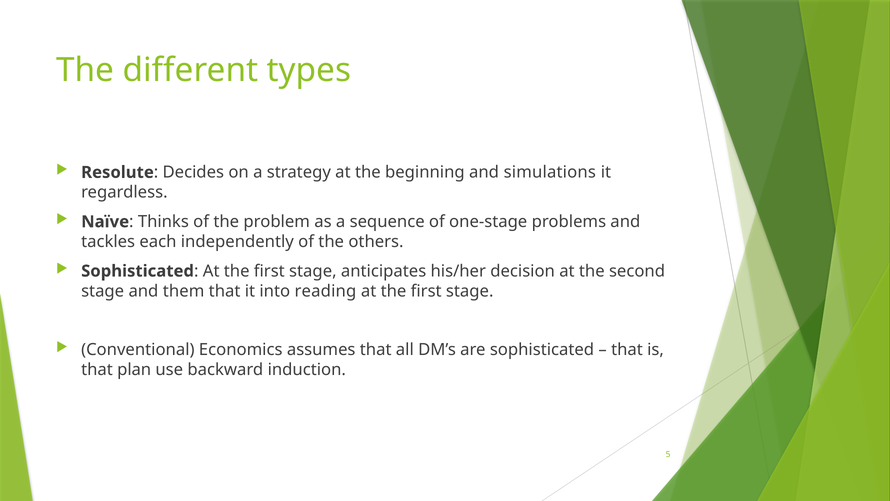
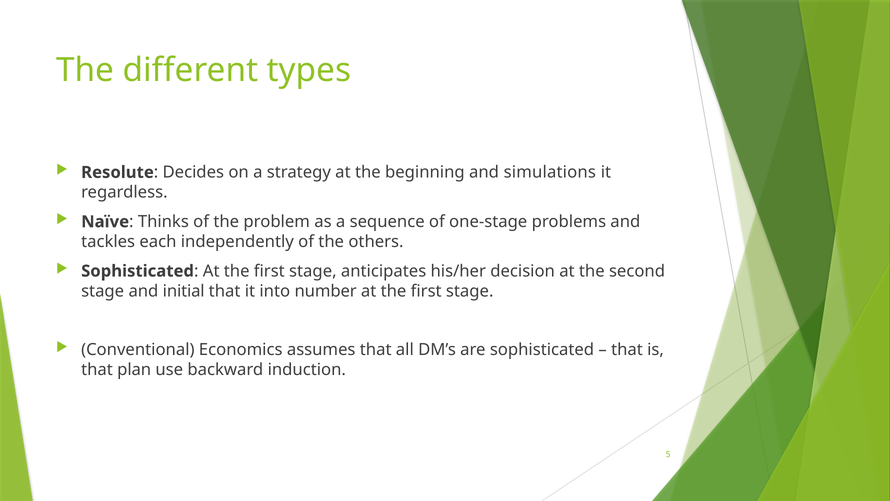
them: them -> initial (184, 291)
reading: reading -> number (326, 291)
